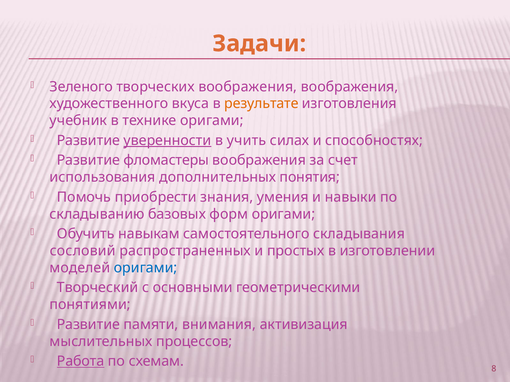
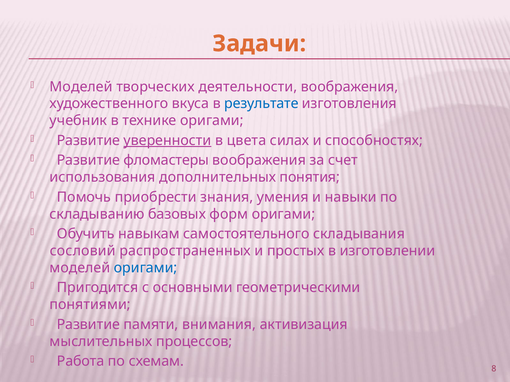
Зеленого: Зеленого -> Моделей (81, 87)
творческих воображения: воображения -> деятельности (248, 87)
результате colour: orange -> blue (261, 104)
учить: учить -> цвета (247, 141)
Творческий: Творческий -> Пригодится (98, 288)
Работа underline: present -> none (81, 362)
